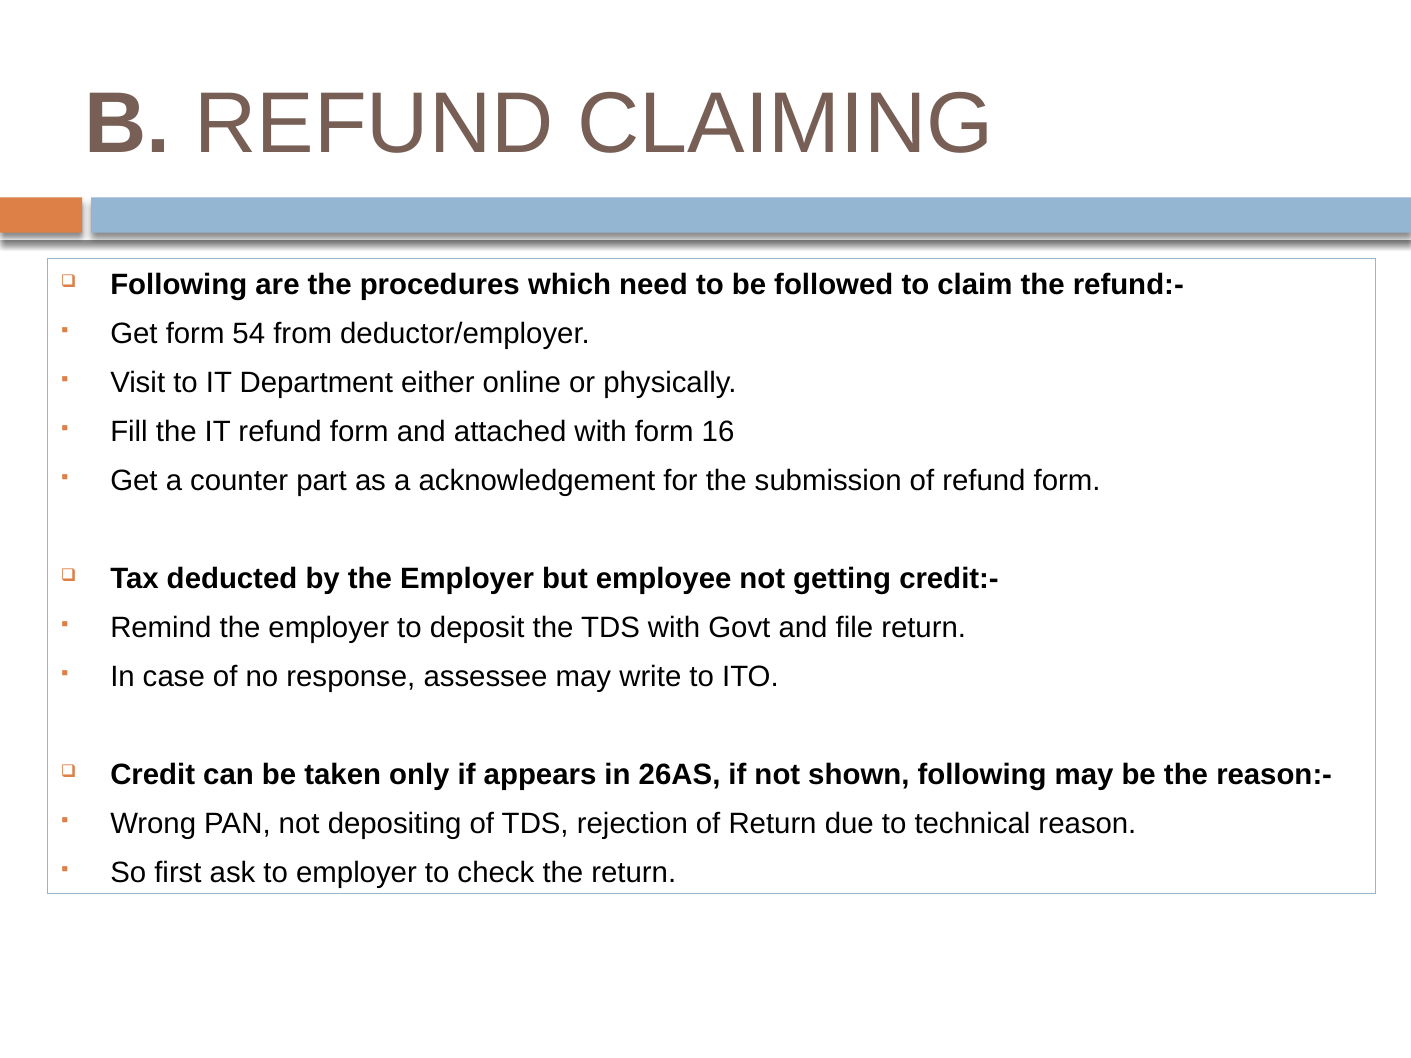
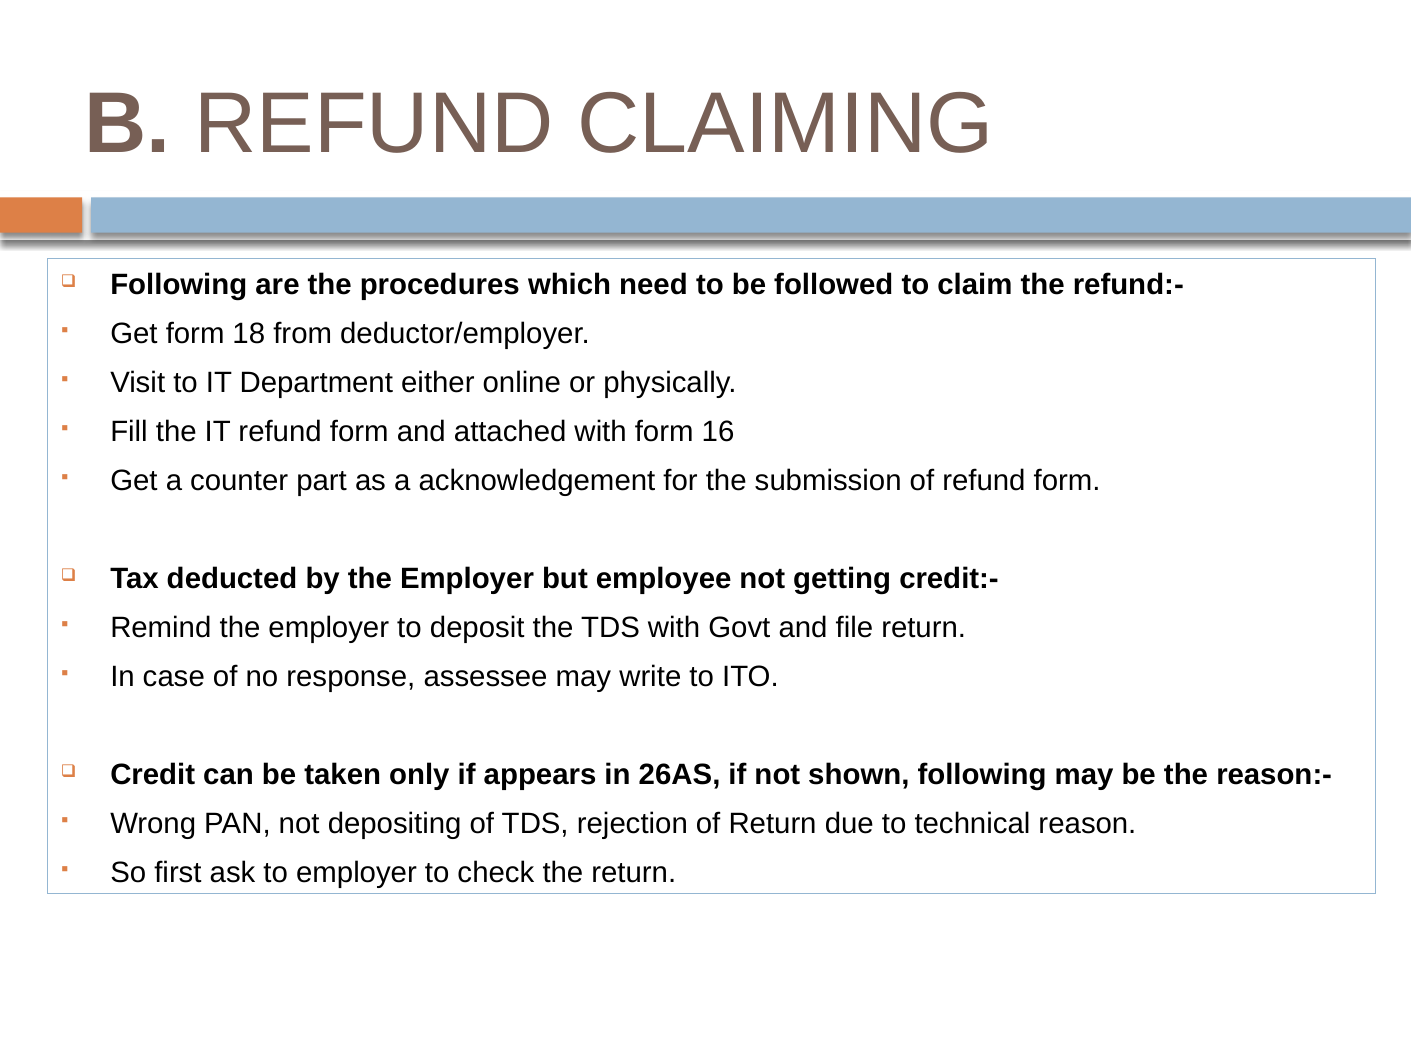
54: 54 -> 18 (249, 334)
